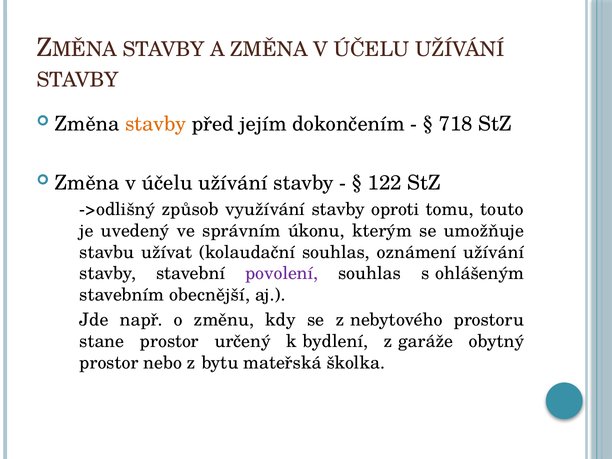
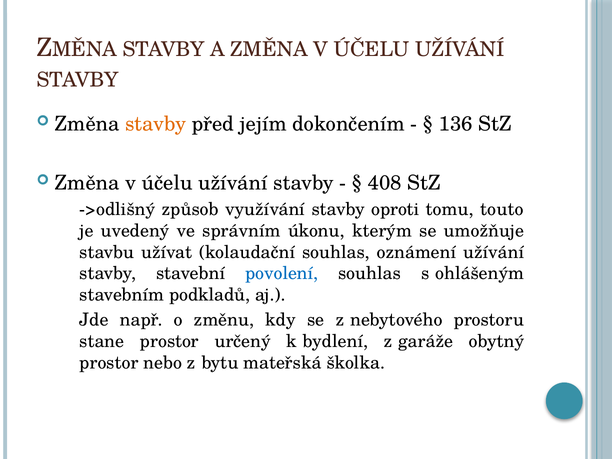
718: 718 -> 136 (456, 124)
122: 122 -> 408 (385, 183)
povolení colour: purple -> blue (282, 274)
obecnější: obecnější -> podkladů (210, 295)
